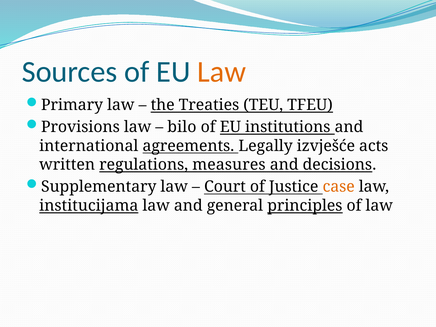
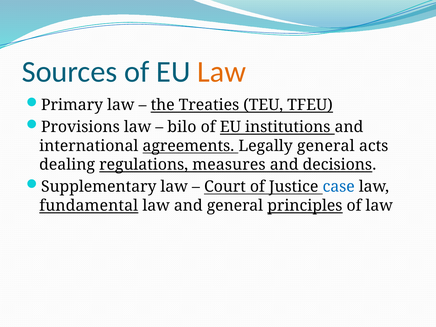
Legally izvješće: izvješće -> general (326, 146)
written: written -> dealing (67, 165)
case colour: orange -> blue (339, 187)
institucijama: institucijama -> fundamental (89, 206)
